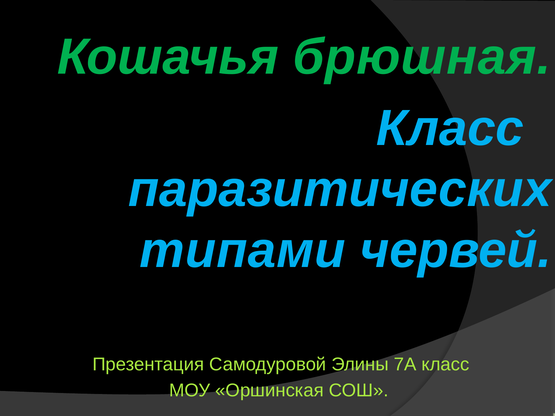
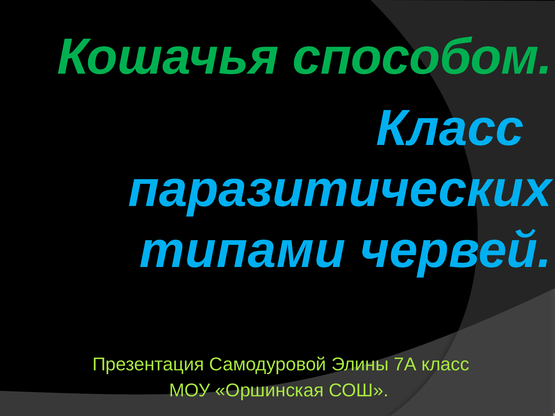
брюшная: брюшная -> способом (422, 57)
